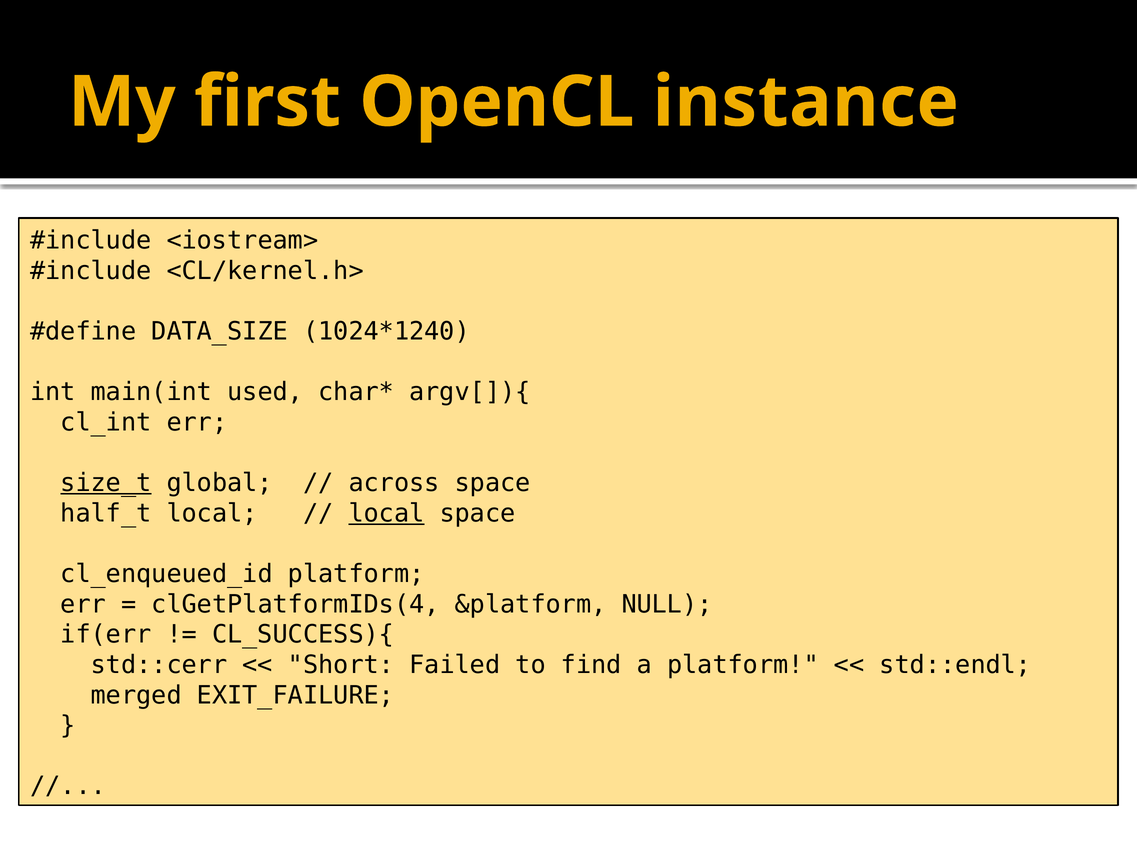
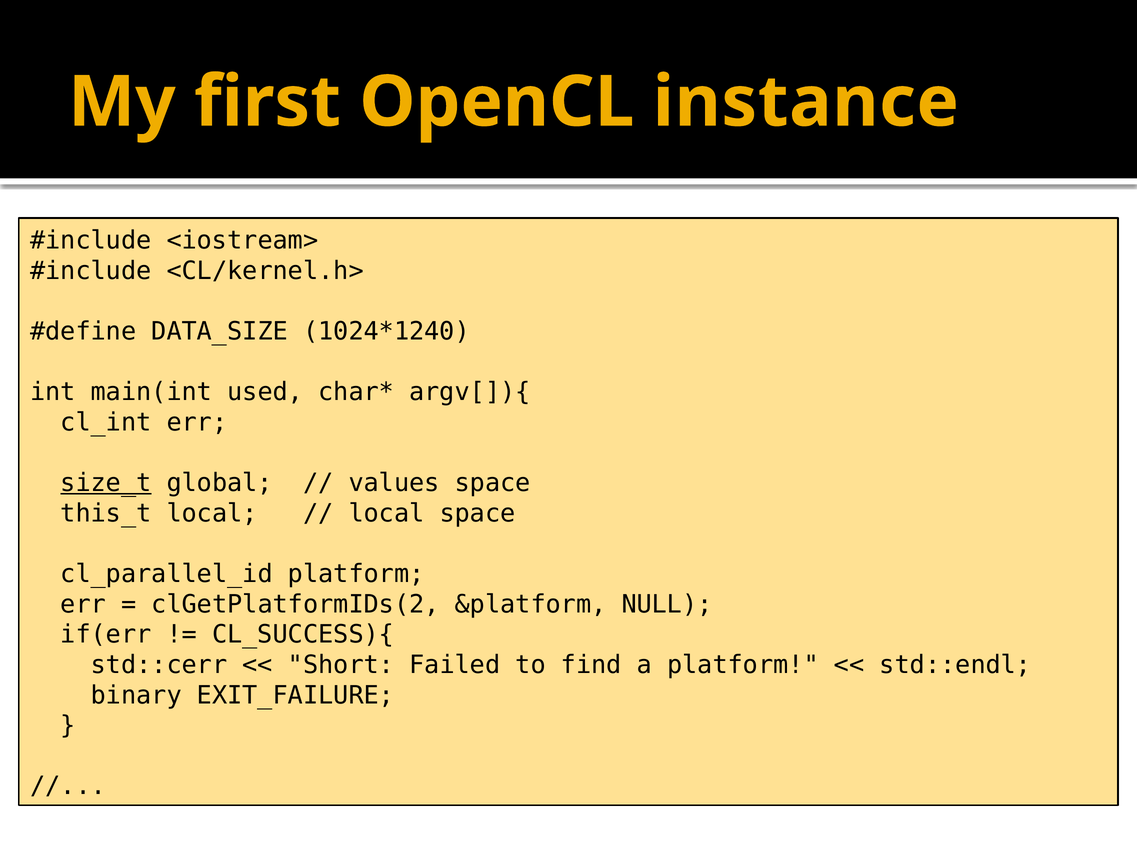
across: across -> values (394, 483)
half_t: half_t -> this_t (106, 513)
local underline: present -> none (387, 513)
cl_enqueued_id: cl_enqueued_id -> cl_parallel_id (167, 574)
clGetPlatformIDs(4: clGetPlatformIDs(4 -> clGetPlatformIDs(2 (295, 604)
merged: merged -> binary (136, 695)
